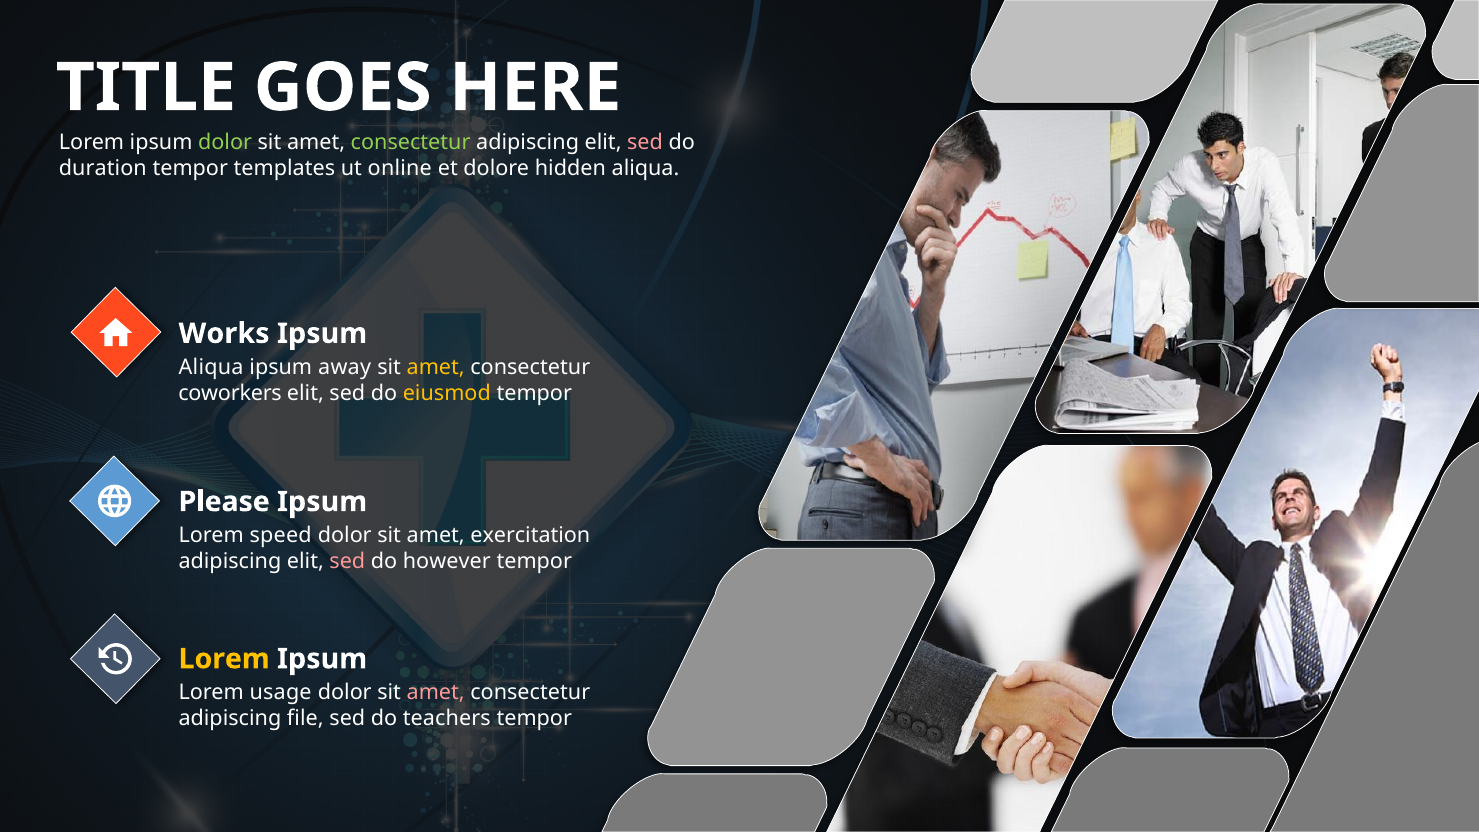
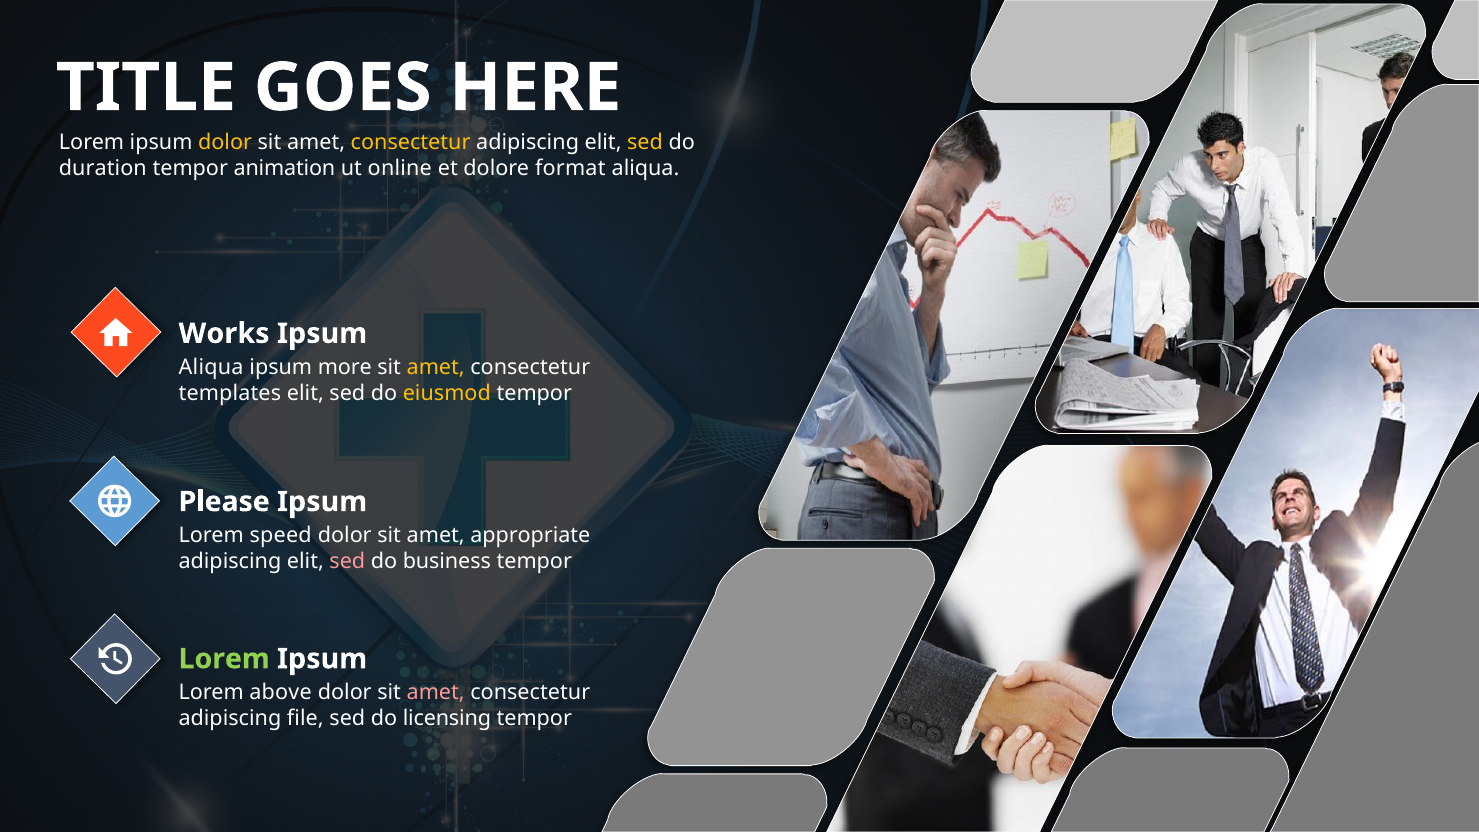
dolor colour: light green -> yellow (225, 143)
consectetur colour: light green -> yellow (411, 143)
sed colour: pink -> yellow (645, 143)
templates: templates -> animation (284, 169)
hidden: hidden -> format (570, 169)
away: away -> more (345, 367)
coworkers: coworkers -> templates (230, 393)
exercitation: exercitation -> appropriate (530, 536)
however: however -> business (447, 562)
Lorem colour: yellow -> light green (224, 659)
usage: usage -> above (281, 693)
teachers: teachers -> licensing (447, 719)
